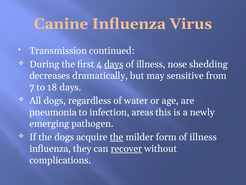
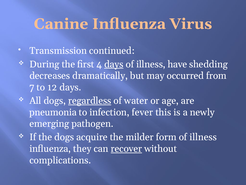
nose: nose -> have (177, 64)
sensitive: sensitive -> occurred (185, 76)
18: 18 -> 12 (52, 87)
regardless underline: none -> present (90, 100)
areas: areas -> fever (142, 112)
the underline: present -> none (117, 137)
